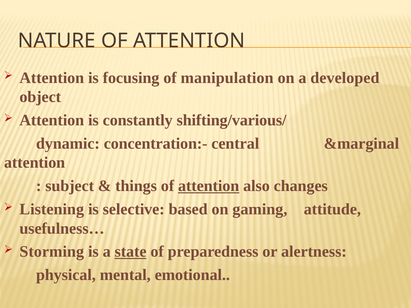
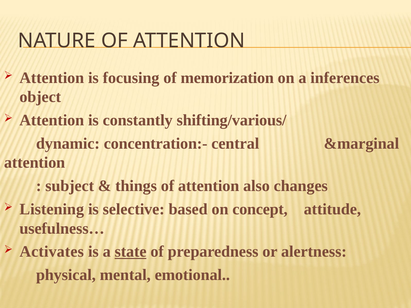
manipulation: manipulation -> memorization (227, 78)
developed: developed -> inferences (345, 78)
attention underline: present -> none (209, 186)
gaming: gaming -> concept (260, 209)
Storming: Storming -> Activates (52, 252)
